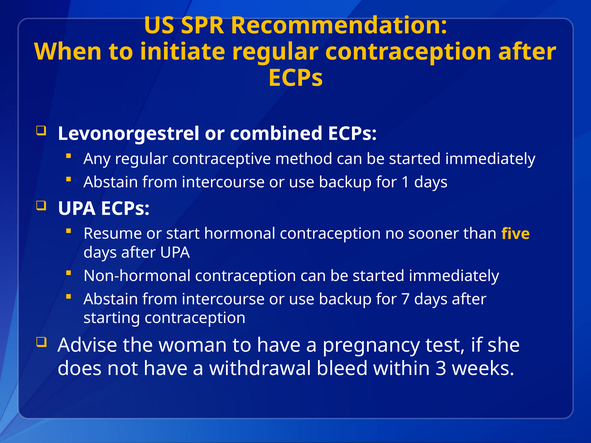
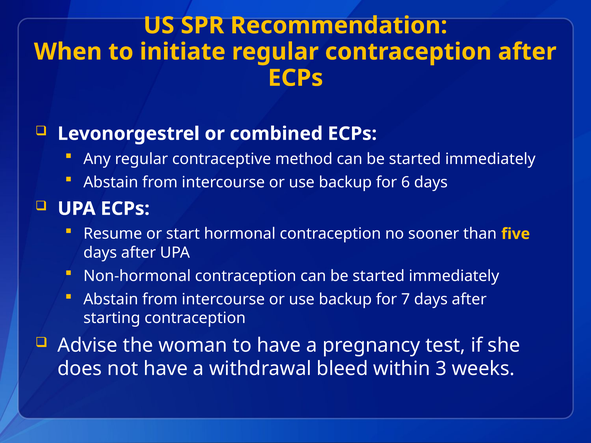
1: 1 -> 6 (406, 182)
